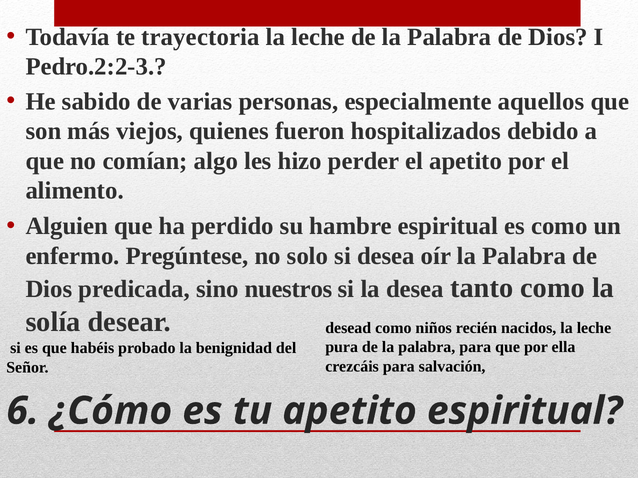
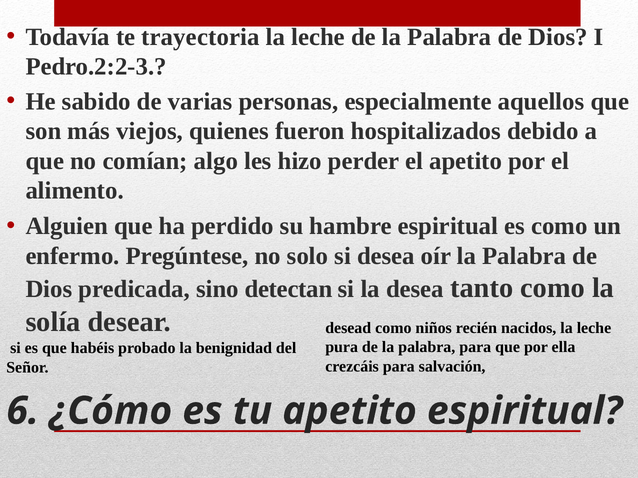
nuestros: nuestros -> detectan (289, 290)
